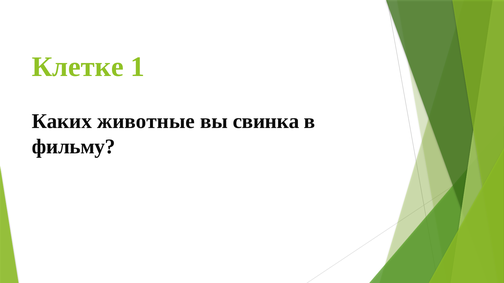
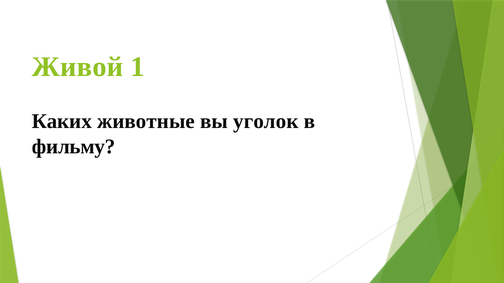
Клетке: Клетке -> Живой (78, 67)
свинка: свинка -> уголок (266, 122)
